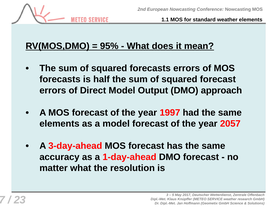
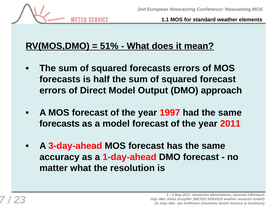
95%: 95% -> 51% (109, 46)
elements: elements -> forecasts (60, 124)
2057: 2057 -> 2011 (230, 124)
